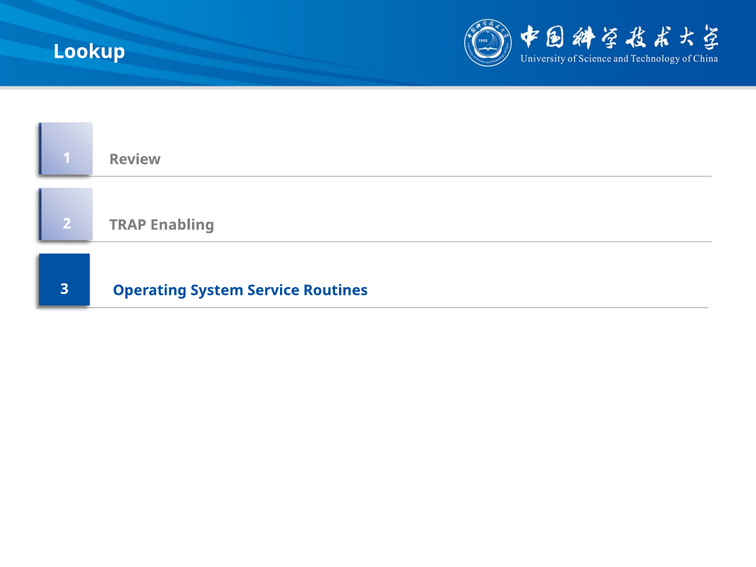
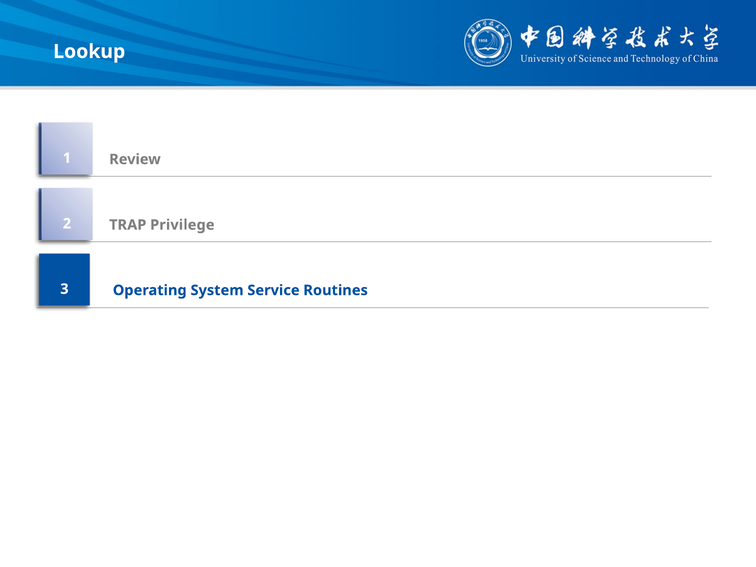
Enabling: Enabling -> Privilege (182, 225)
